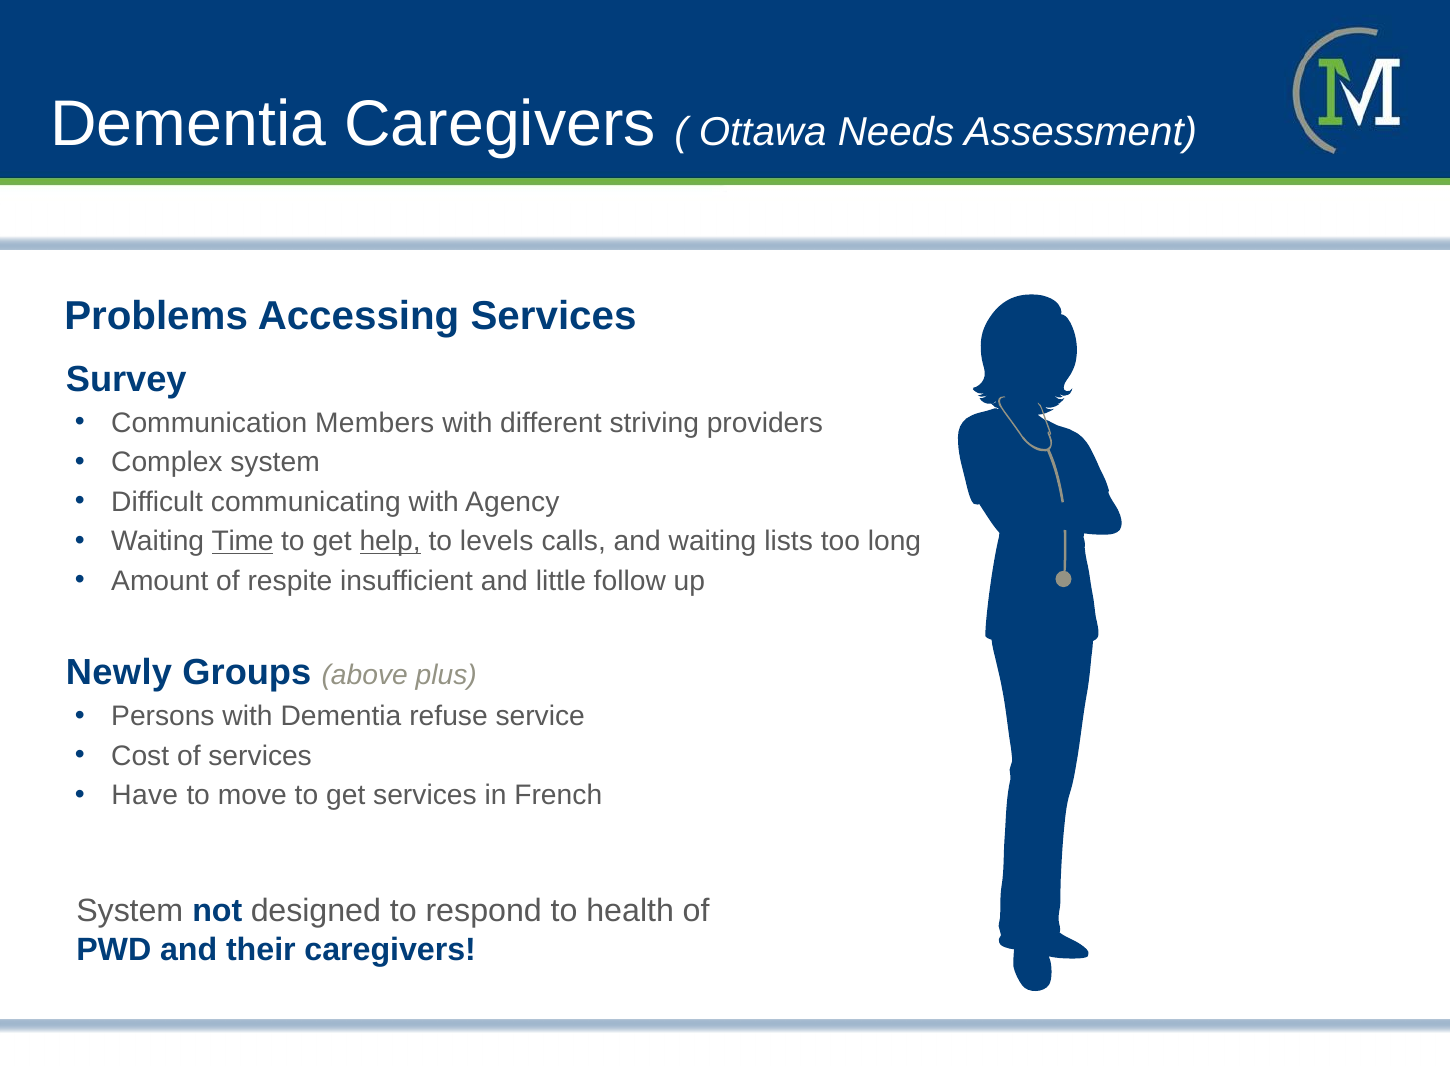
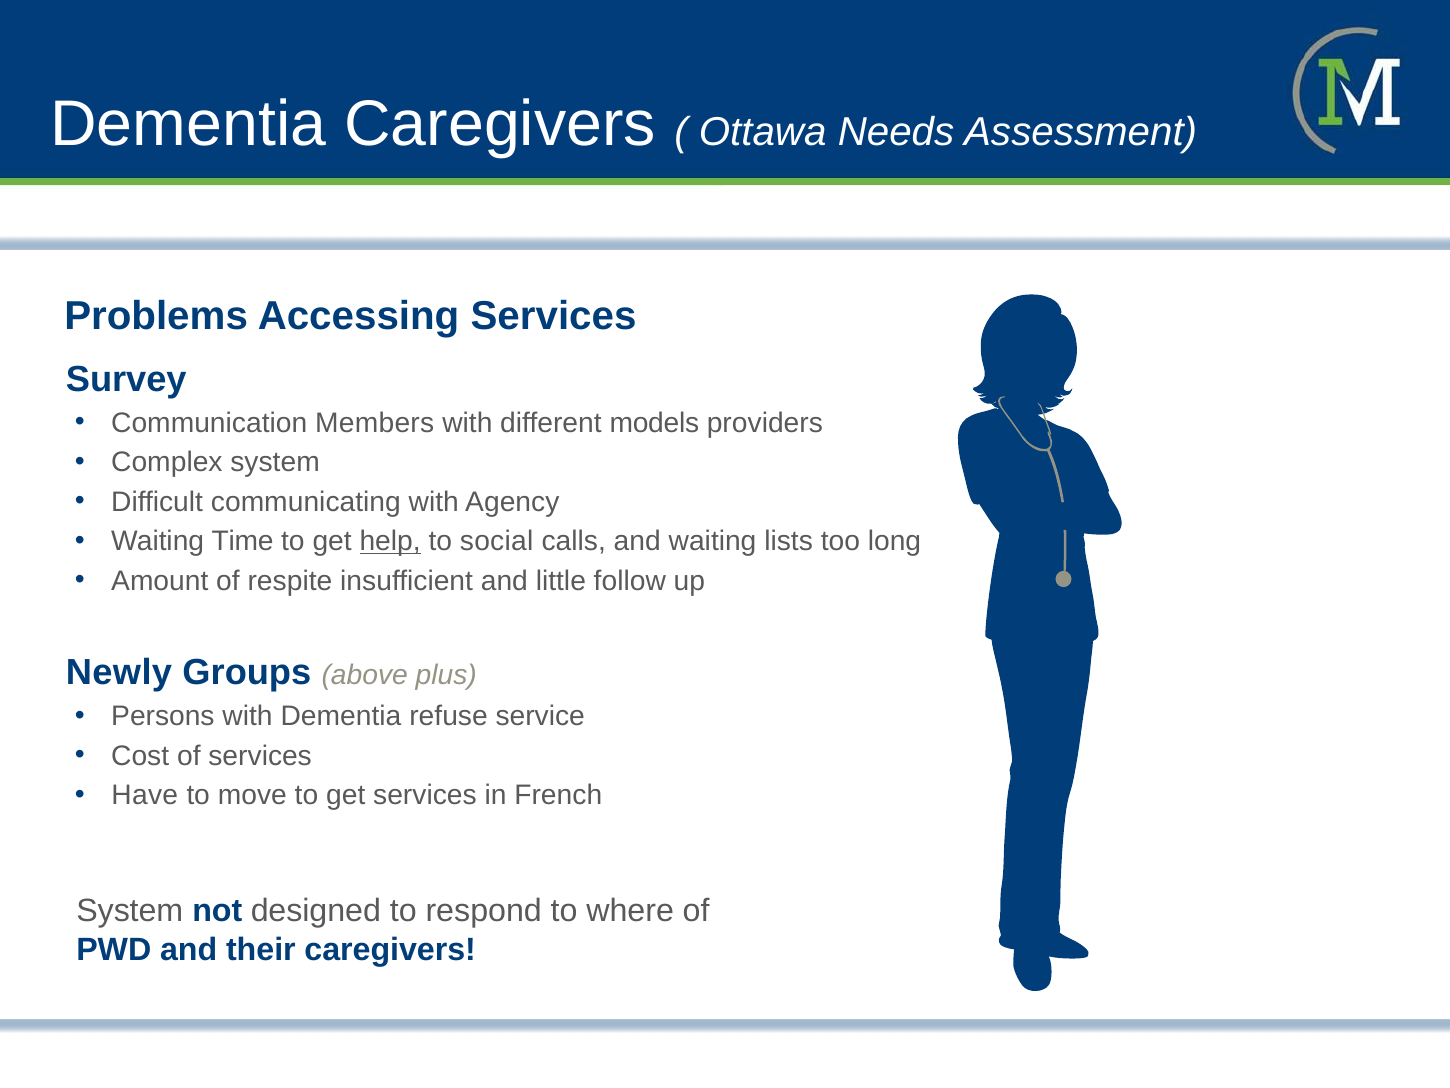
striving: striving -> models (654, 423)
Time underline: present -> none (243, 541)
levels: levels -> social (497, 541)
health: health -> where (630, 910)
